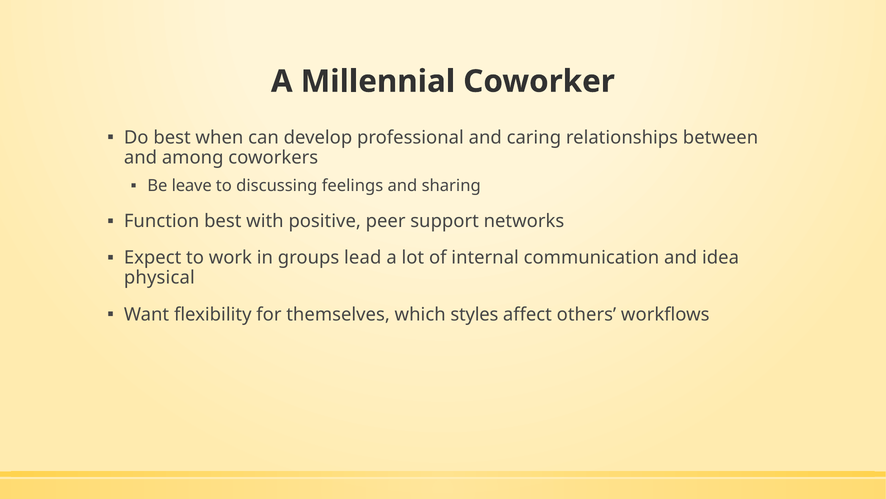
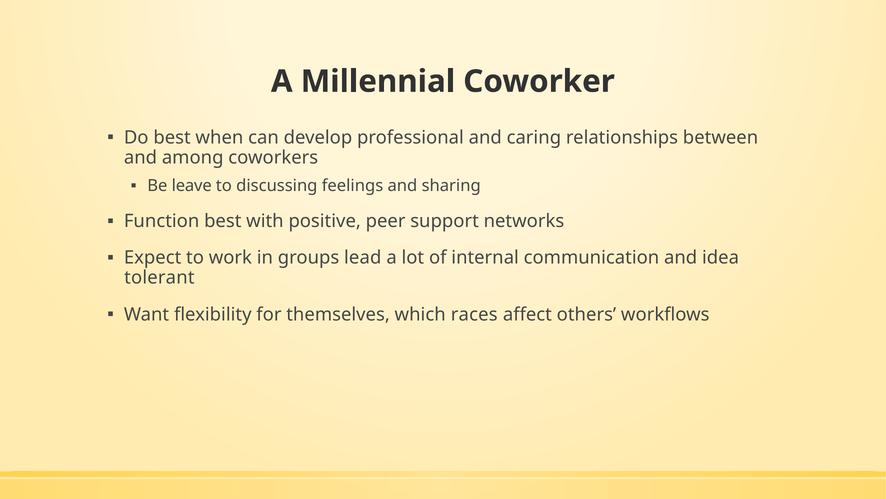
physical: physical -> tolerant (159, 277)
styles: styles -> races (474, 314)
